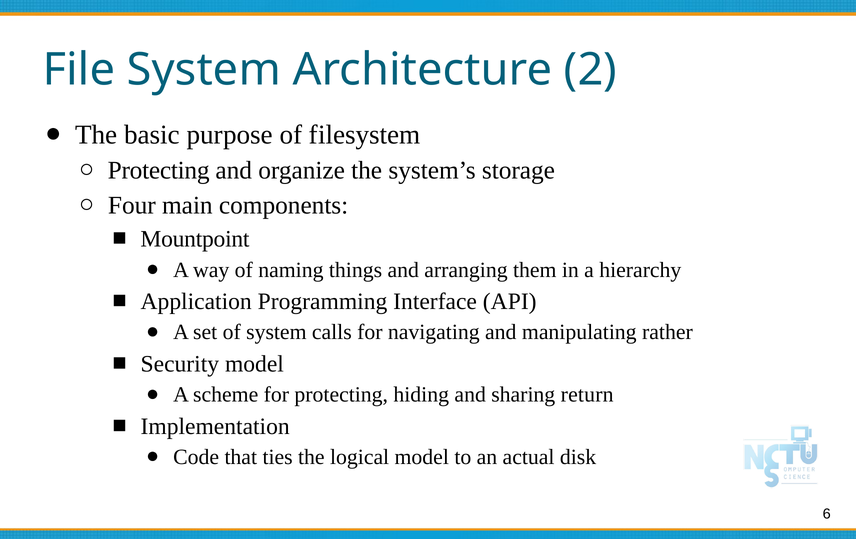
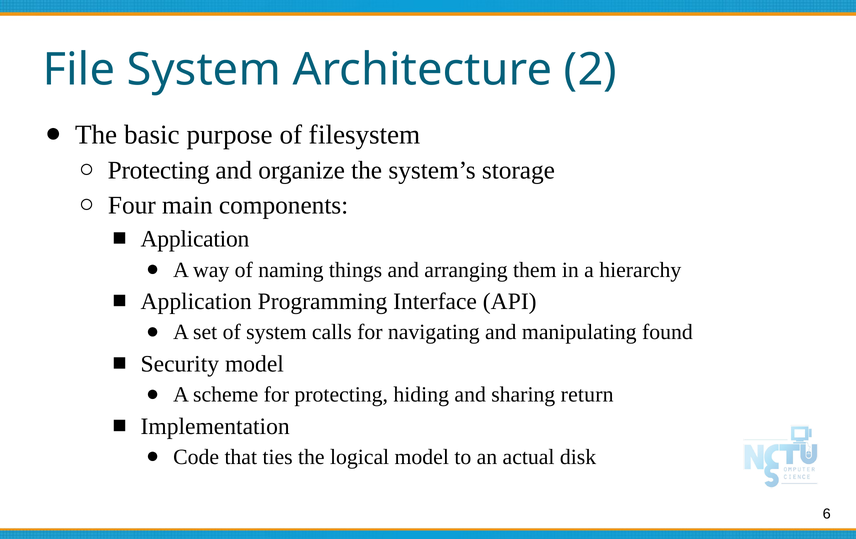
Mountpoint: Mountpoint -> Application (195, 239)
rather: rather -> found (667, 333)
